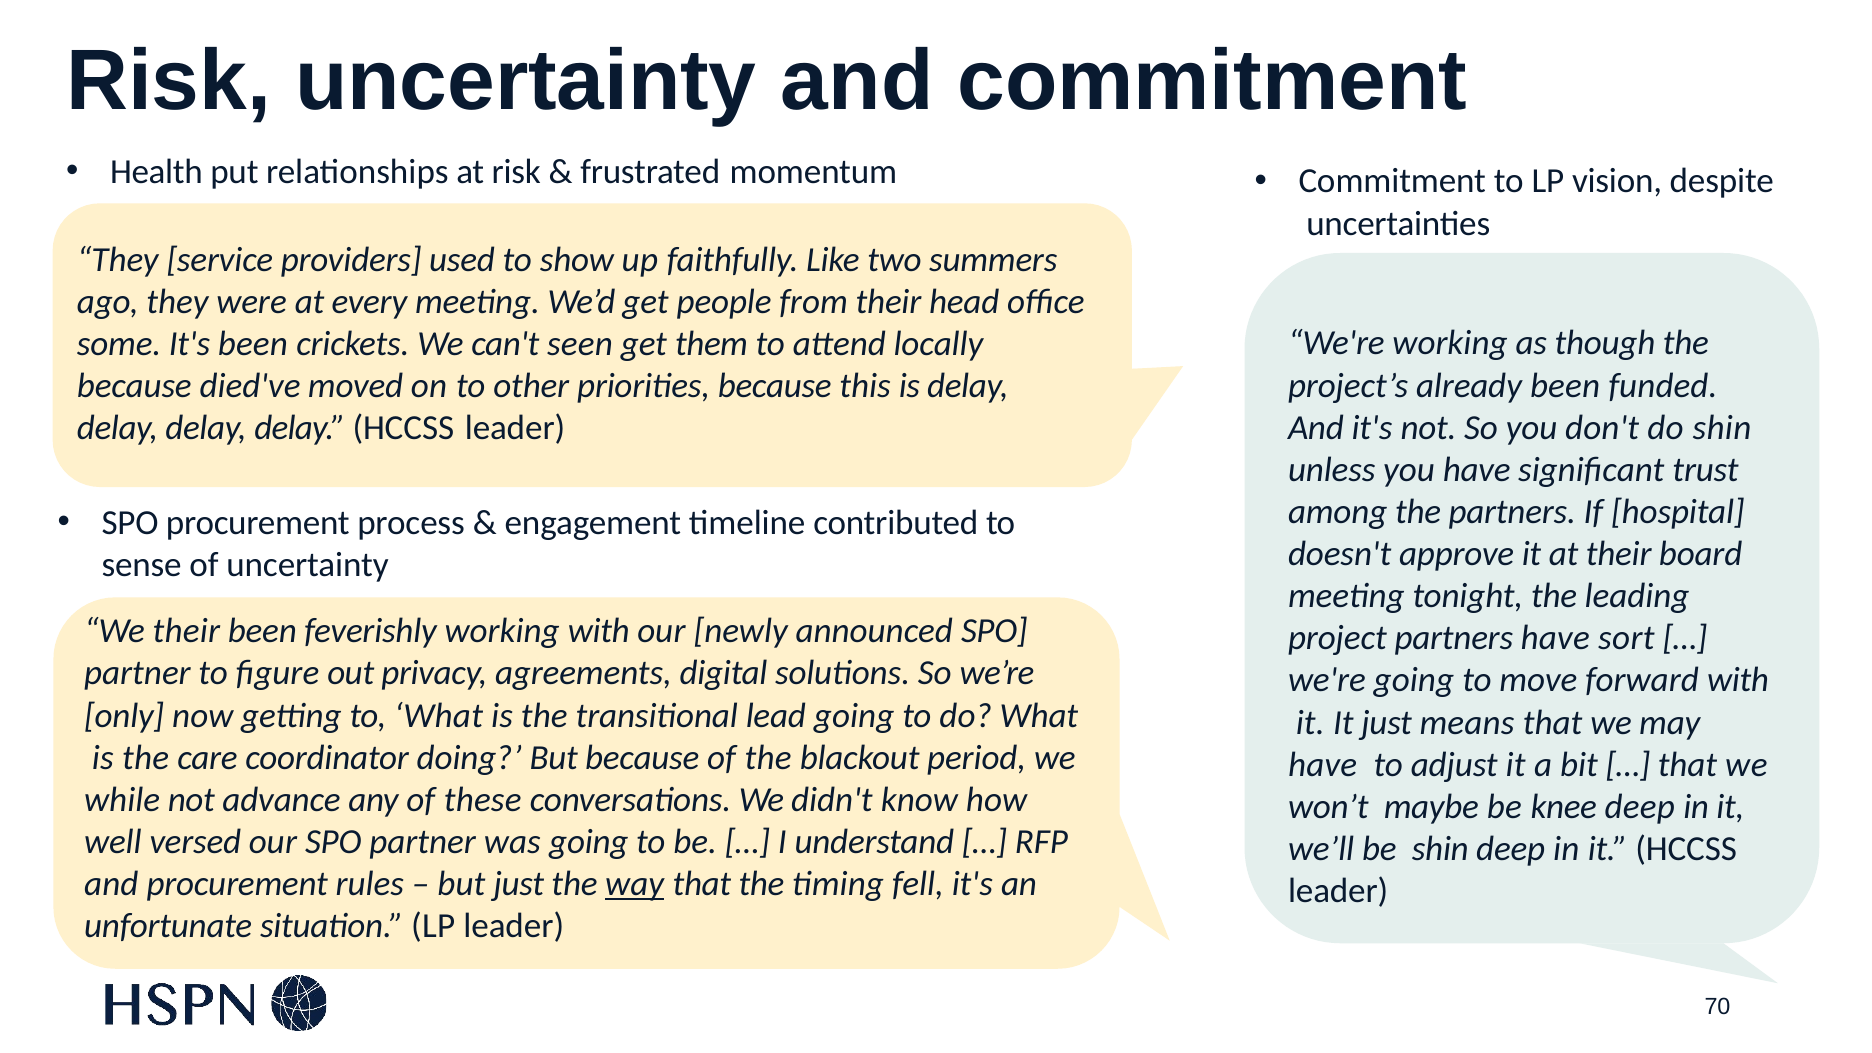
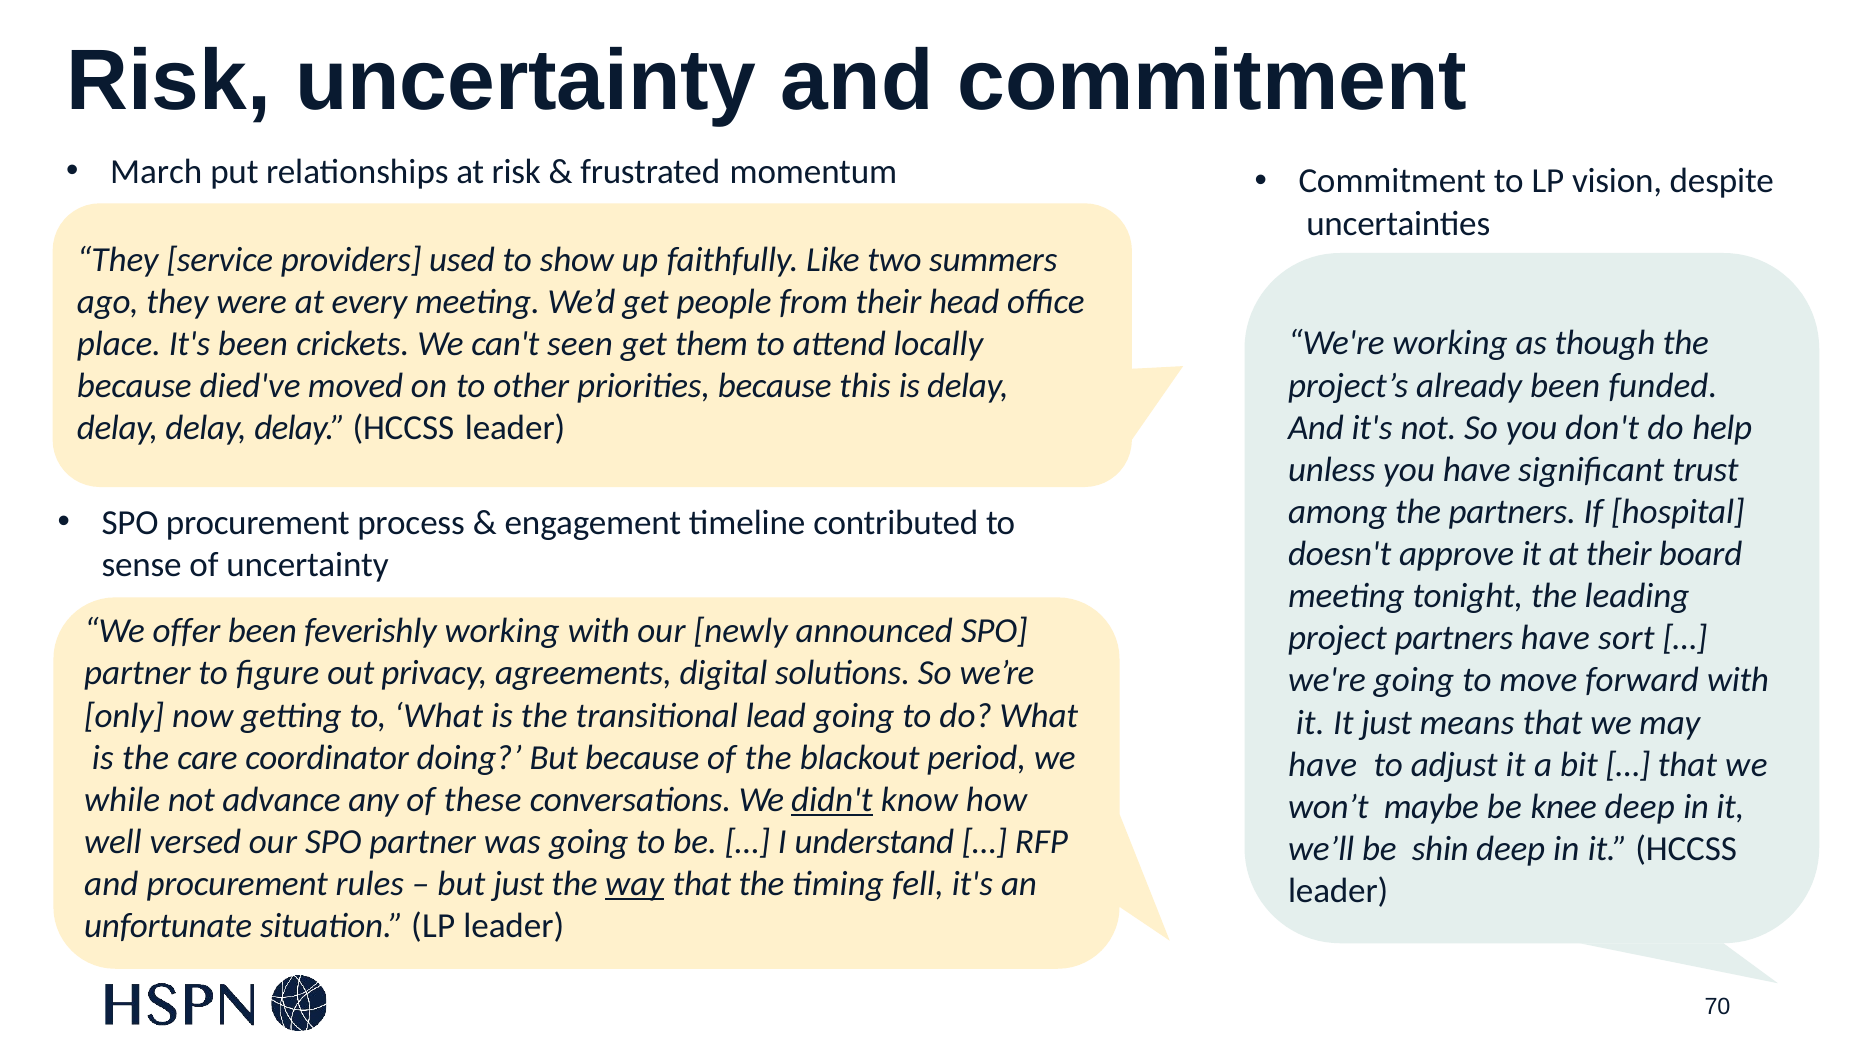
Health: Health -> March (156, 172)
some: some -> place (119, 344)
do shin: shin -> help (1722, 428)
We their: their -> offer (187, 631)
didn't underline: none -> present (832, 800)
